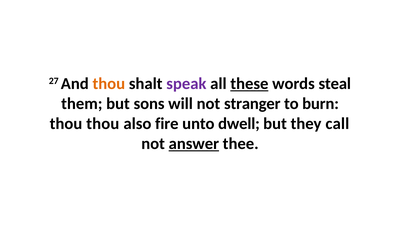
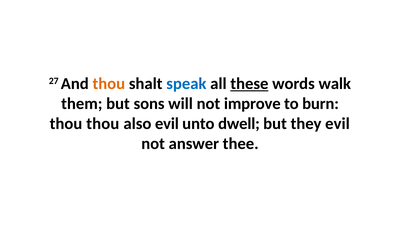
speak colour: purple -> blue (186, 84)
steal: steal -> walk (335, 84)
stranger: stranger -> improve (252, 104)
also fire: fire -> evil (167, 124)
they call: call -> evil (337, 124)
answer underline: present -> none (194, 144)
